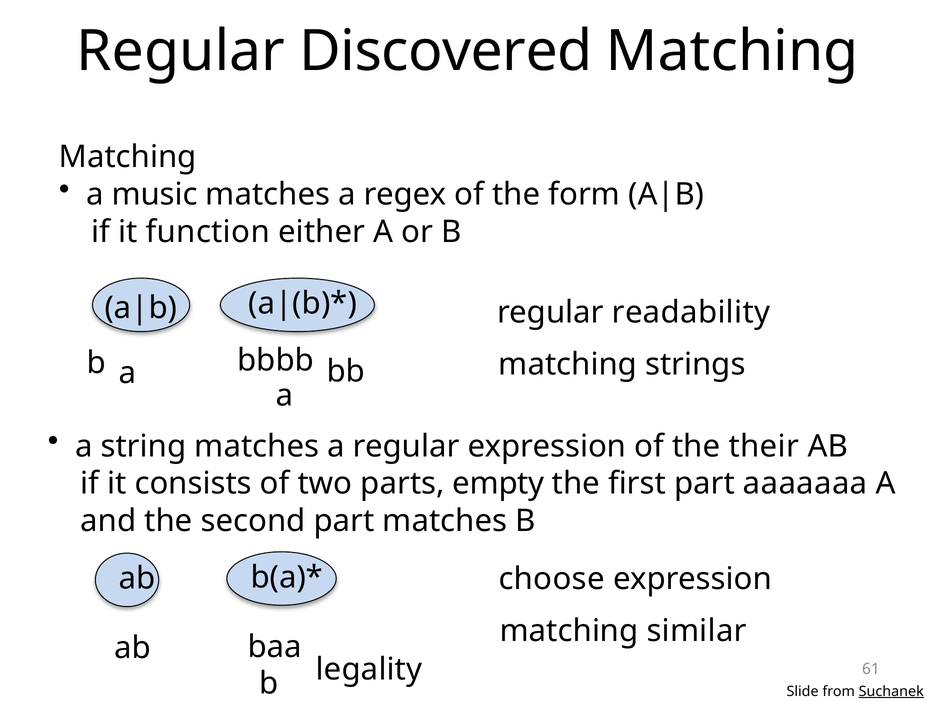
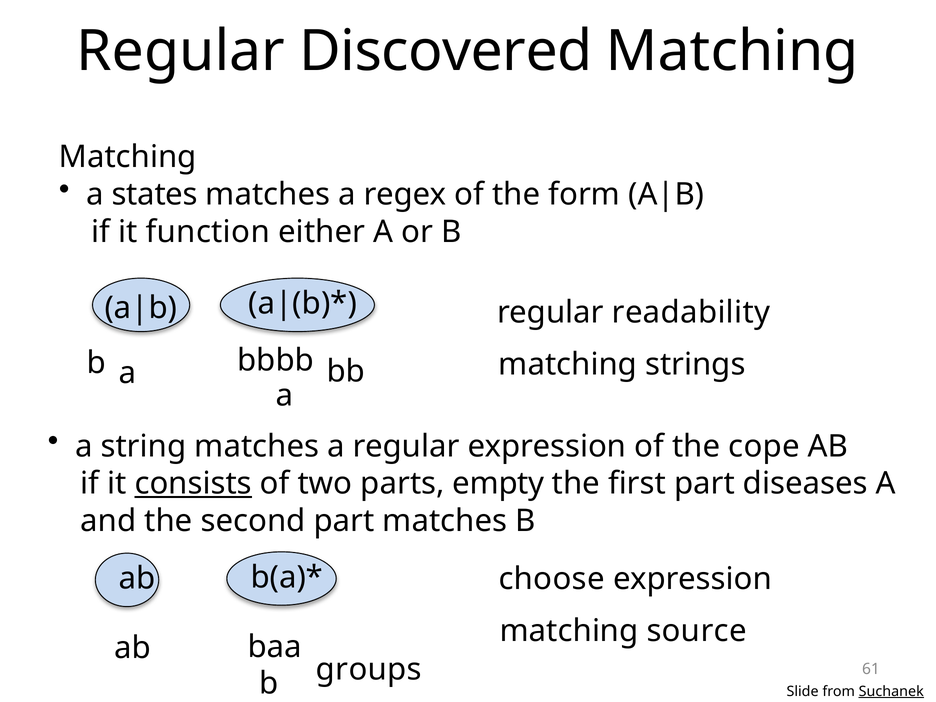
music: music -> states (155, 194)
their: their -> cope (764, 446)
consists underline: none -> present (193, 484)
aaaaaaa: aaaaaaa -> diseases (805, 484)
similar: similar -> source (697, 631)
legality: legality -> groups (369, 669)
